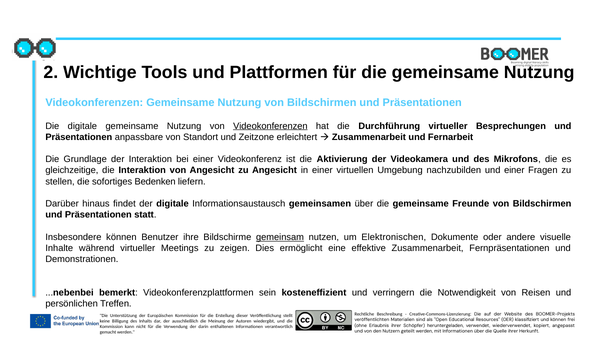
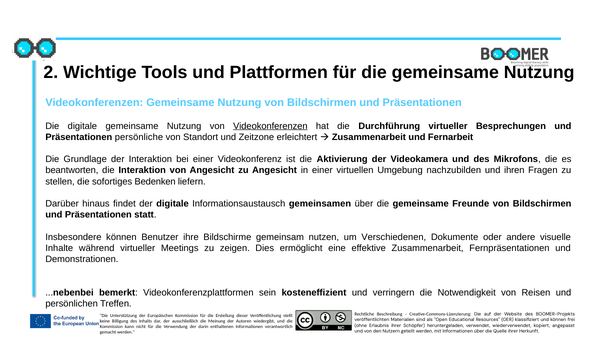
anpassbare: anpassbare -> persönliche (139, 137)
gleichzeitige: gleichzeitige -> beantworten (72, 171)
und einer: einer -> ihren (514, 171)
gemeinsam underline: present -> none (280, 237)
Elektronischen: Elektronischen -> Verschiedenen (394, 237)
